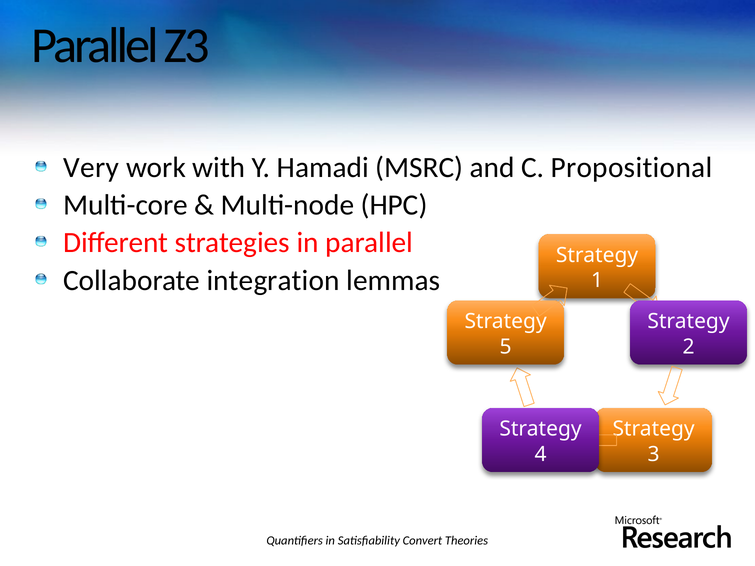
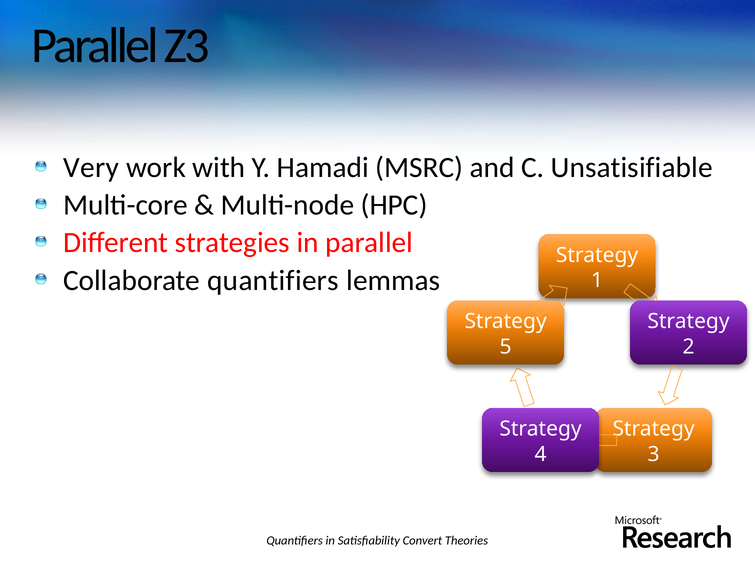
Propositional: Propositional -> Unsatisifiable (632, 168)
Collaborate integration: integration -> quantifiers (273, 281)
